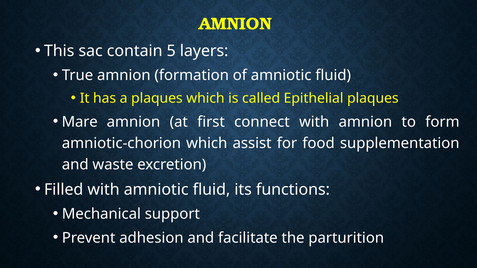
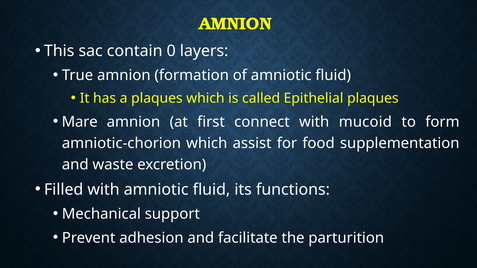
5: 5 -> 0 (171, 51)
with amnion: amnion -> mucoid (365, 122)
